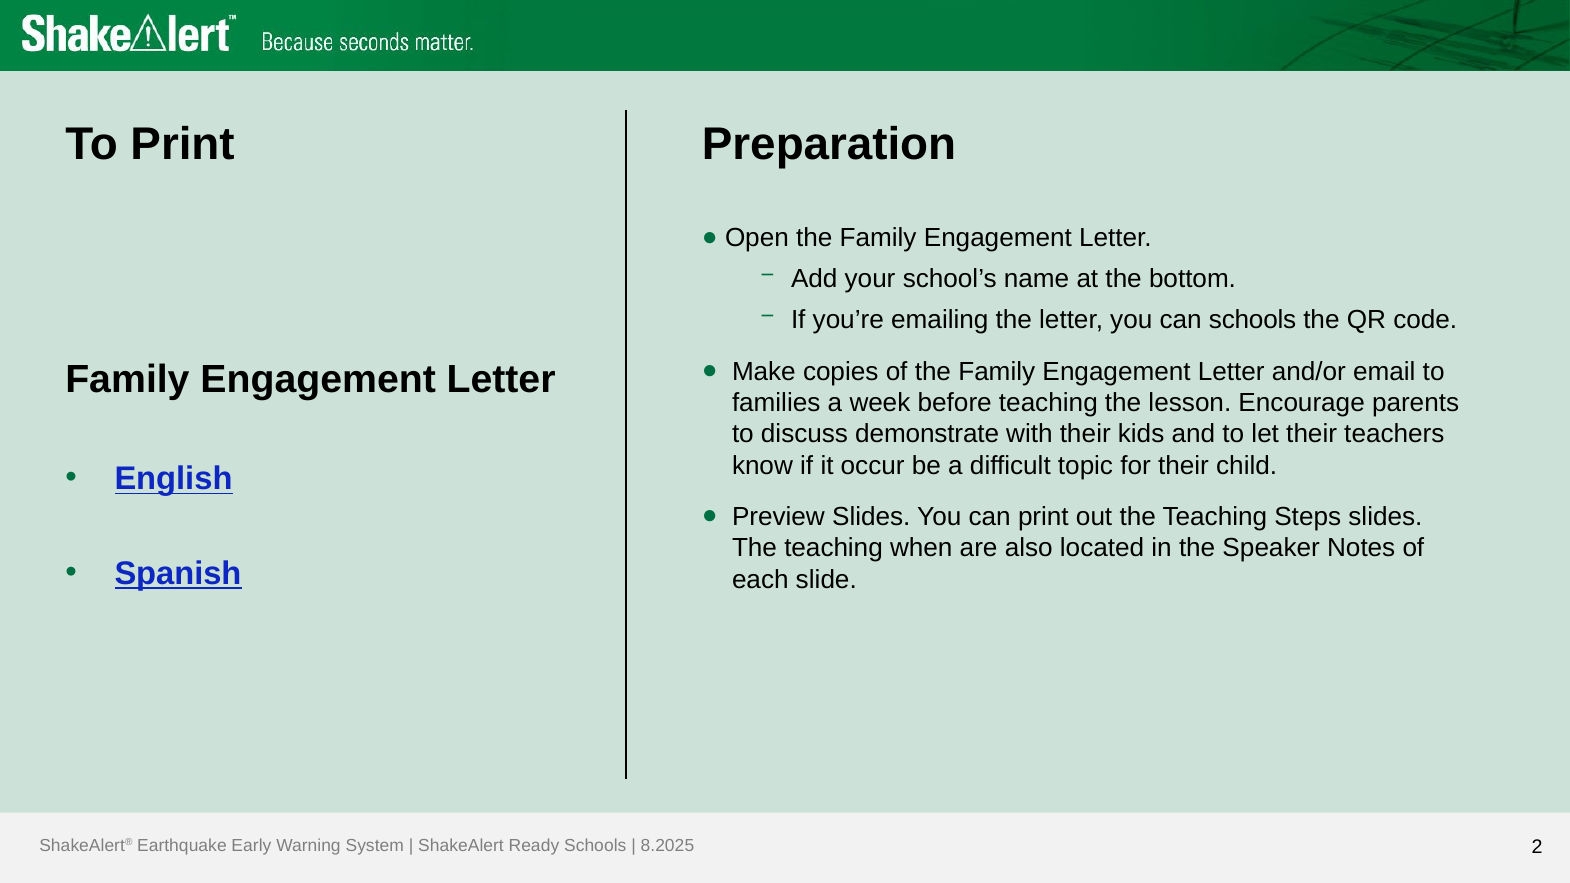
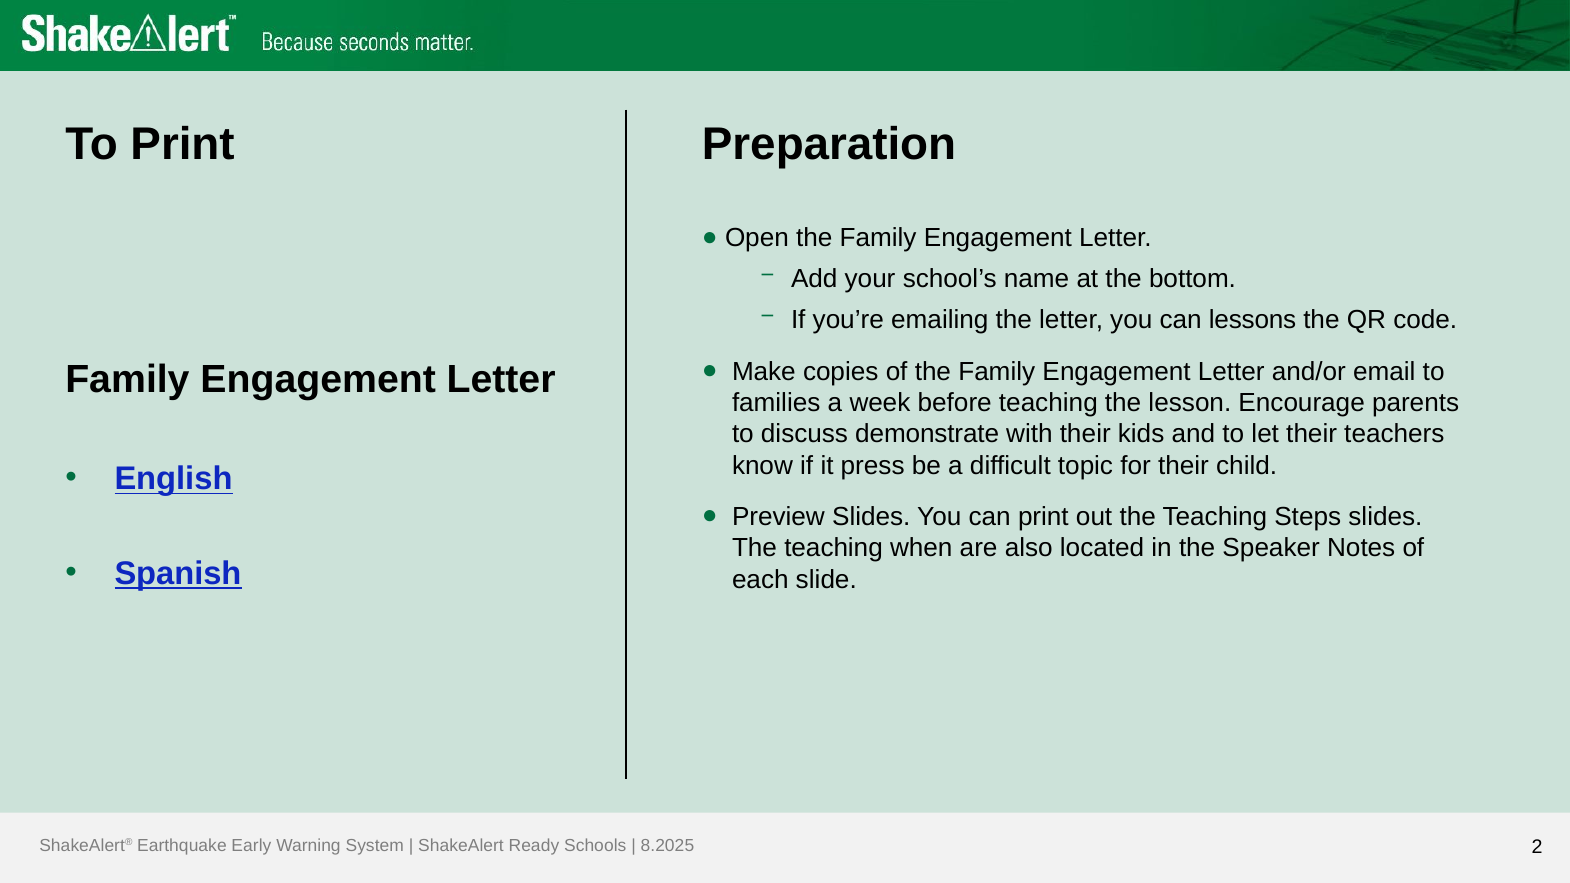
can schools: schools -> lessons (1253, 320)
occur: occur -> press (873, 466)
